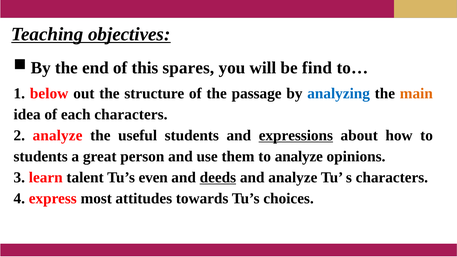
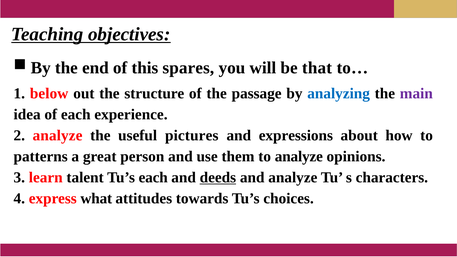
find: find -> that (317, 68)
main colour: orange -> purple (416, 93)
each characters: characters -> experience (131, 114)
useful students: students -> pictures (192, 135)
expressions underline: present -> none (296, 135)
students: students -> patterns (41, 157)
Tu’s even: even -> each (153, 178)
most: most -> what (96, 199)
